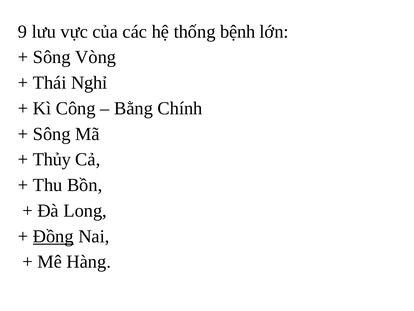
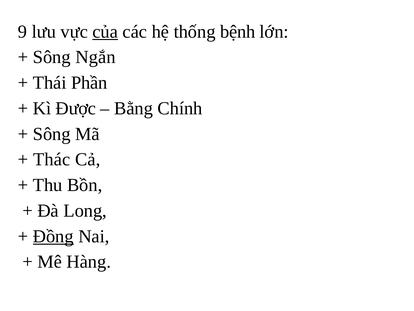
của underline: none -> present (105, 32)
Vòng: Vòng -> Ngắn (96, 57)
Nghỉ: Nghỉ -> Phần (89, 83)
Công: Công -> Được (76, 108)
Thủy: Thủy -> Thác (52, 159)
